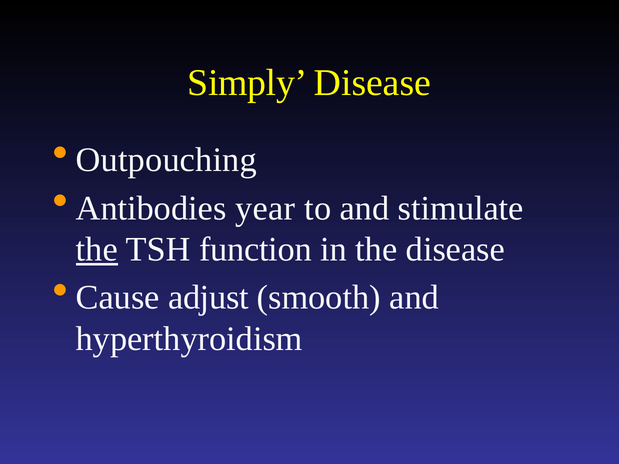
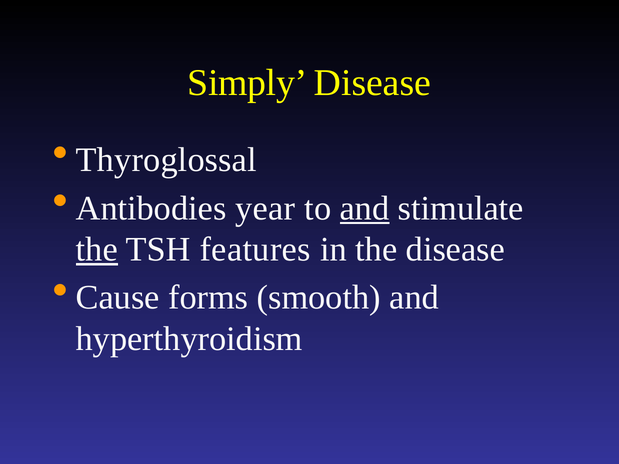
Outpouching: Outpouching -> Thyroglossal (166, 160)
and underline: none -> present (365, 208)
function: function -> features (255, 250)
adjust: adjust -> forms (208, 298)
